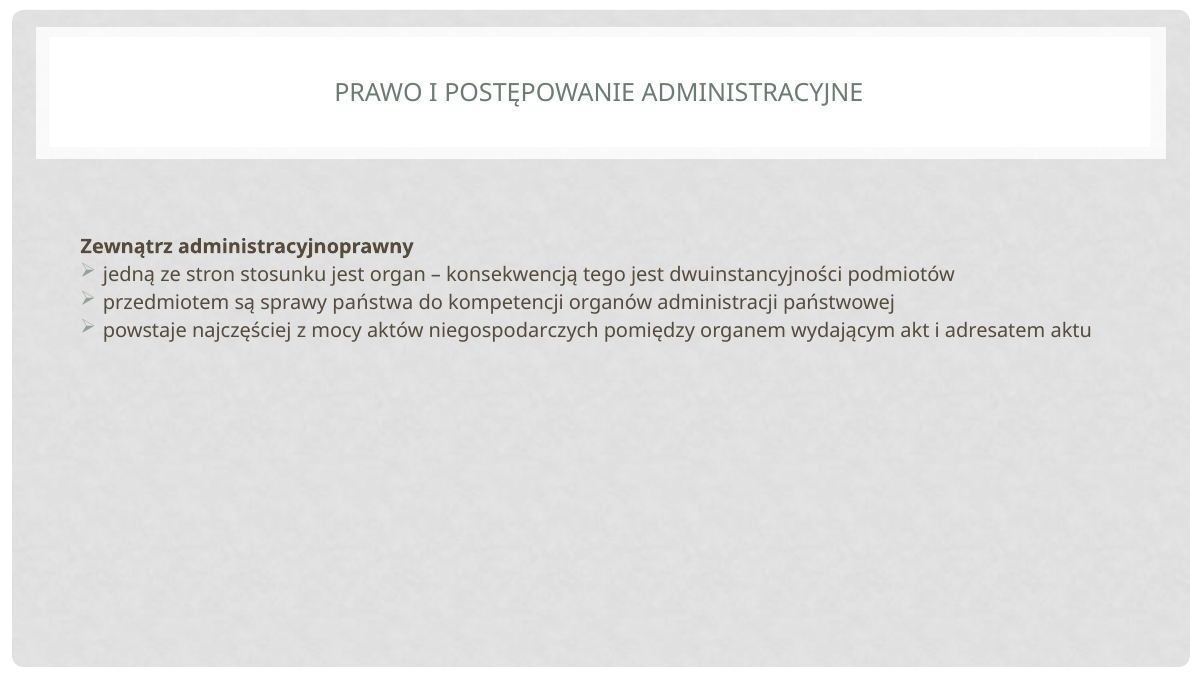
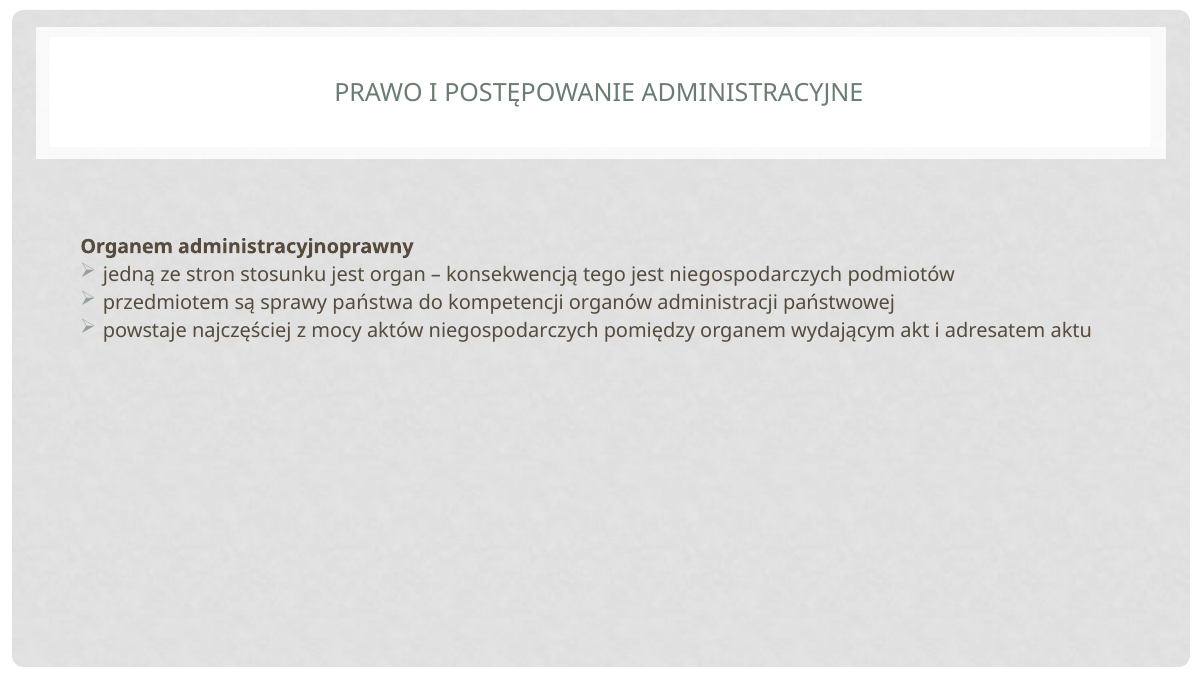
Zewnątrz: Zewnątrz -> Organem (127, 247)
jest dwuinstancyjności: dwuinstancyjności -> niegospodarczych (756, 275)
